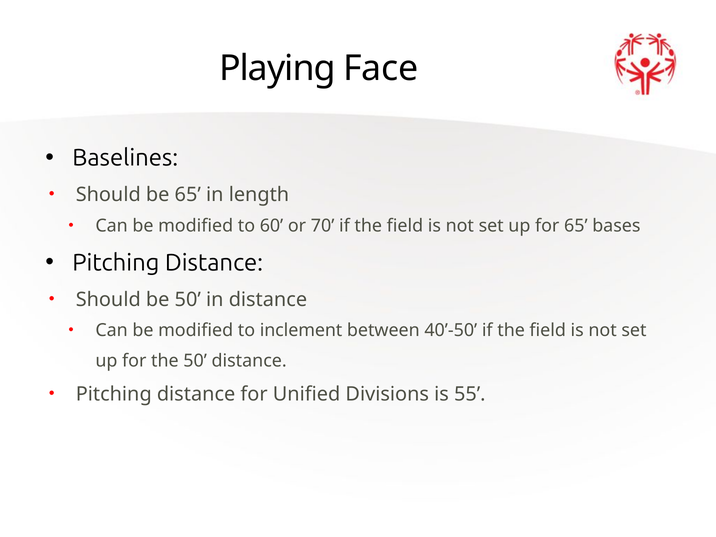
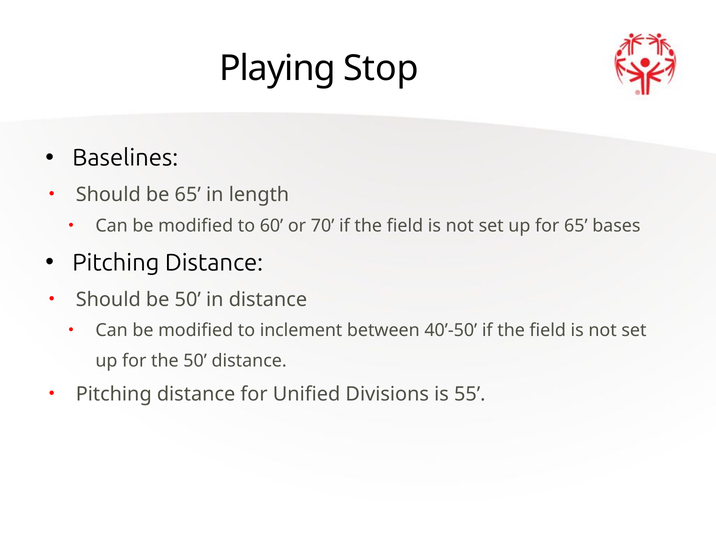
Face: Face -> Stop (381, 69)
